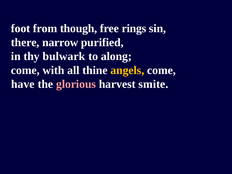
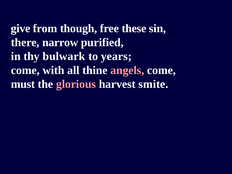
foot: foot -> give (21, 28)
rings: rings -> these (134, 28)
along: along -> years (116, 56)
angels colour: yellow -> pink (127, 70)
have: have -> must (23, 84)
